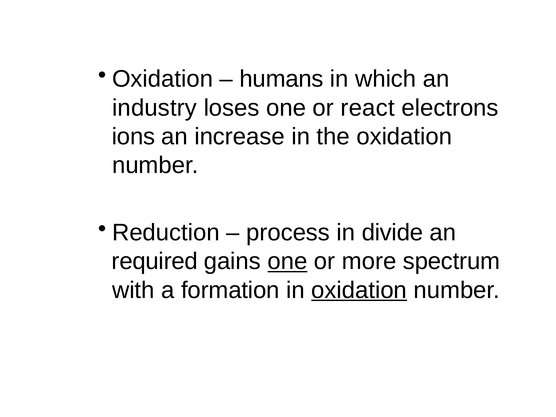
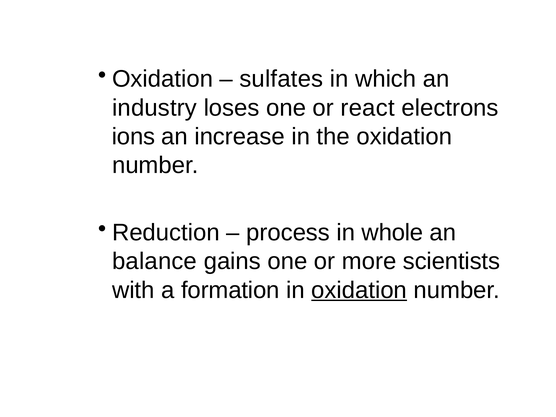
humans: humans -> sulfates (281, 79)
divide: divide -> whole (392, 233)
required: required -> balance (155, 261)
one underline: present -> none (287, 261)
spectrum: spectrum -> scientists (451, 261)
